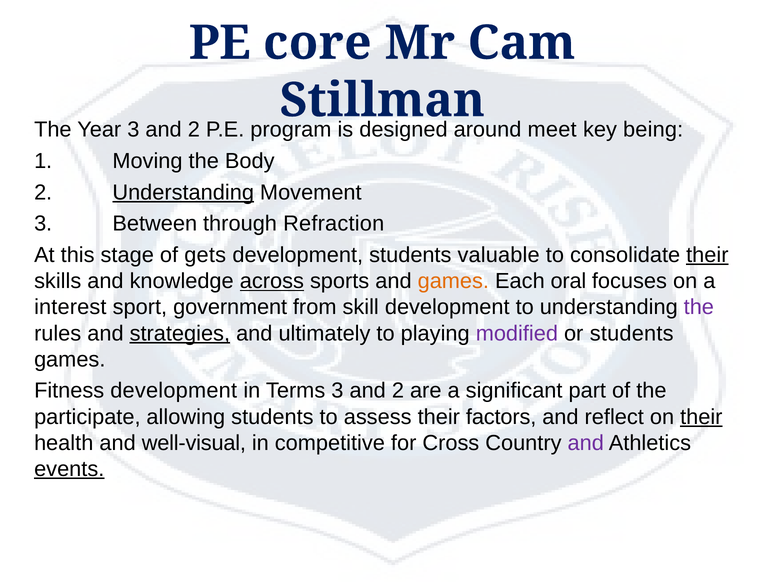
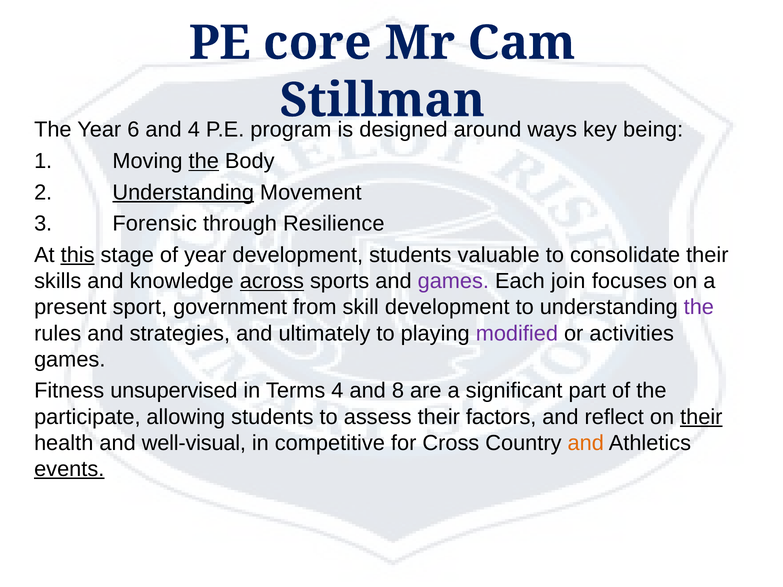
Year 3: 3 -> 6 (133, 130)
2: 2 -> 4 (194, 130)
meet: meet -> ways (552, 130)
the underline: none -> present (204, 161)
Between: Between -> Forensic (155, 224)
Refraction: Refraction -> Resilience (334, 224)
this underline: none -> present (78, 255)
of gets: gets -> year (205, 255)
their underline: present -> none (707, 255)
games colour: orange -> purple (453, 281)
oral: oral -> join (568, 281)
interest: interest -> present (70, 307)
strategies underline: present -> none (180, 333)
or students: students -> activities (632, 333)
Fitness development: development -> unsupervised (174, 391)
Terms 3: 3 -> 4 (337, 391)
2: 2 -> 8 (398, 391)
and colour: purple -> orange (586, 443)
